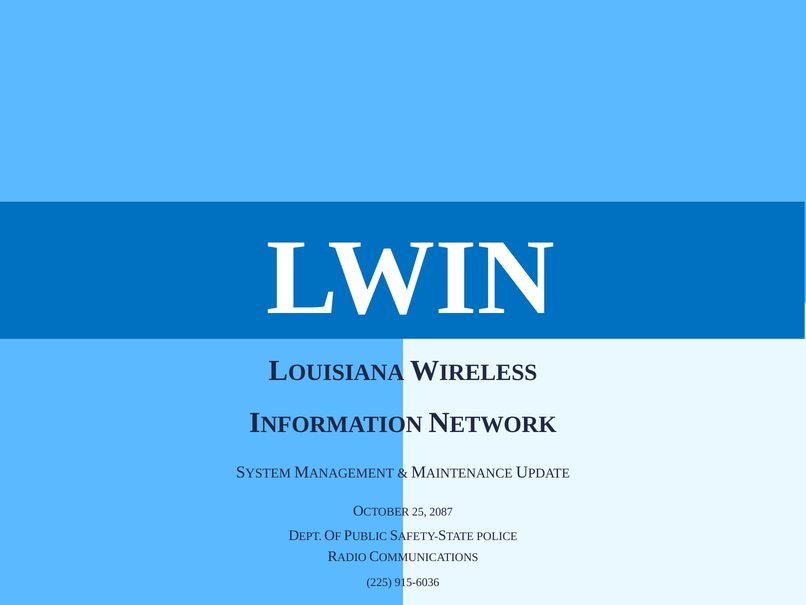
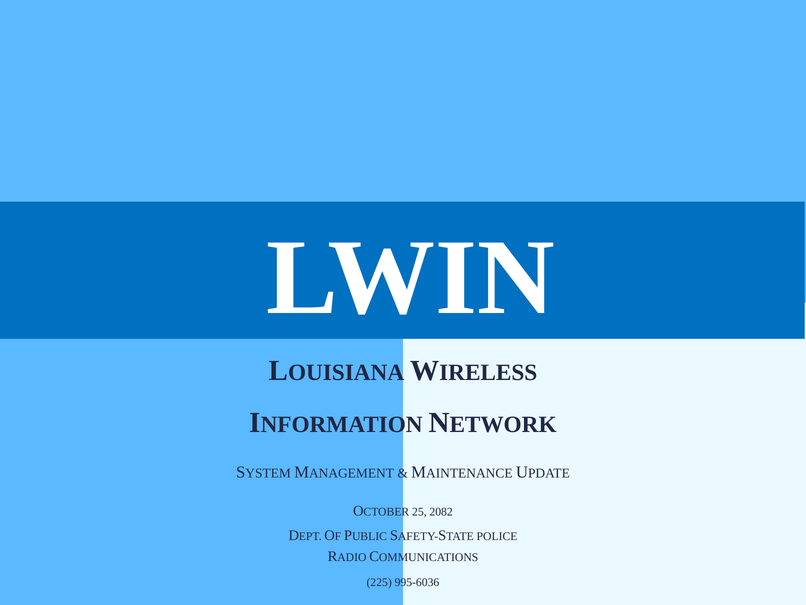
2087: 2087 -> 2082 (441, 511)
915-6036: 915-6036 -> 995-6036 (417, 582)
